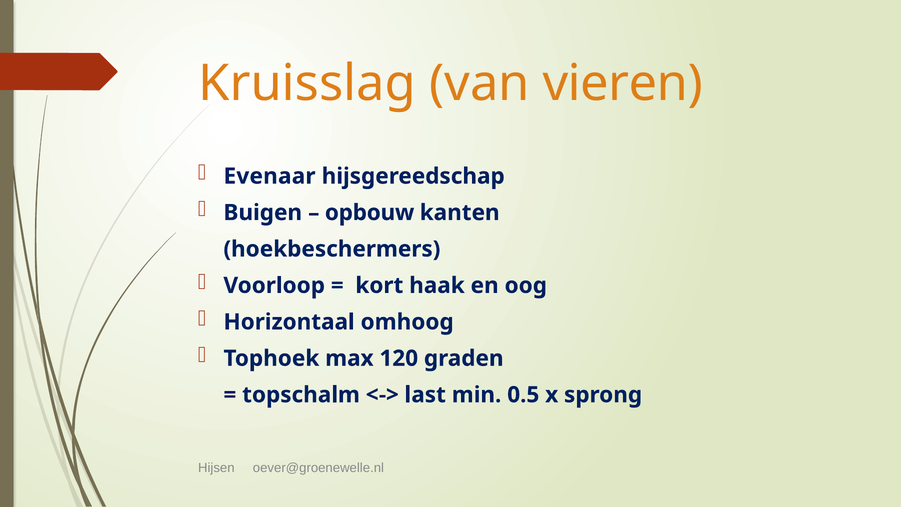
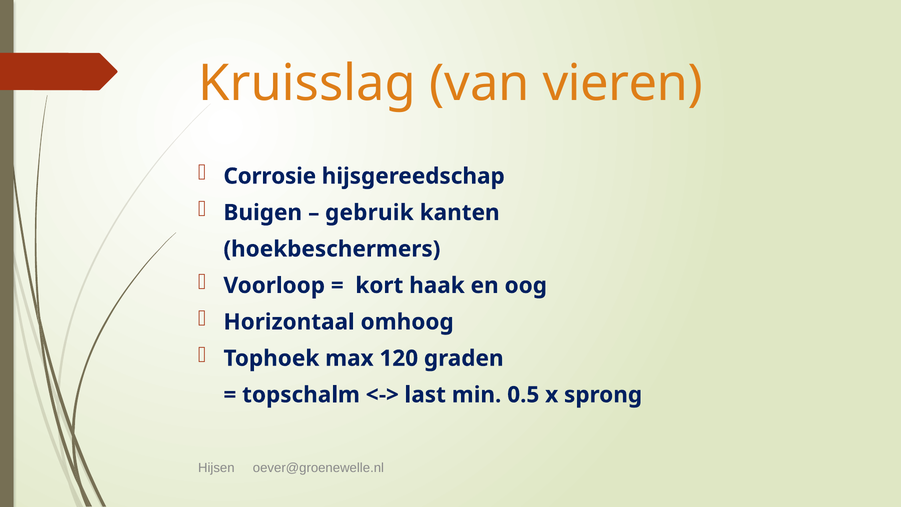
Evenaar: Evenaar -> Corrosie (270, 176)
opbouw: opbouw -> gebruik (369, 213)
